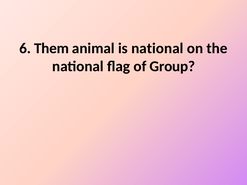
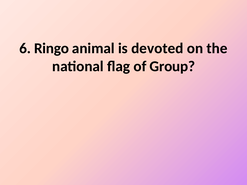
Them: Them -> Ringo (52, 48)
is national: national -> devoted (157, 48)
